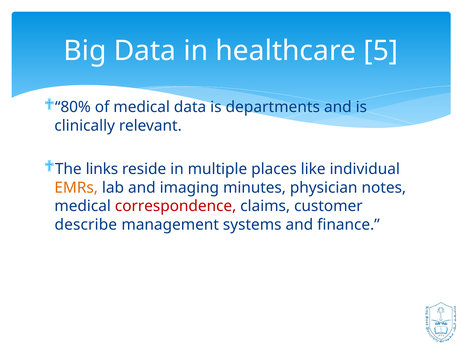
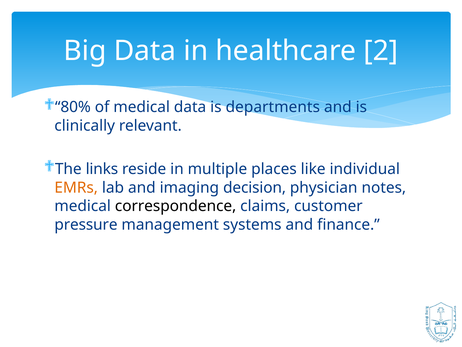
5: 5 -> 2 (381, 51)
minutes: minutes -> decision (255, 187)
correspondence colour: red -> black (176, 206)
describe: describe -> pressure (86, 224)
